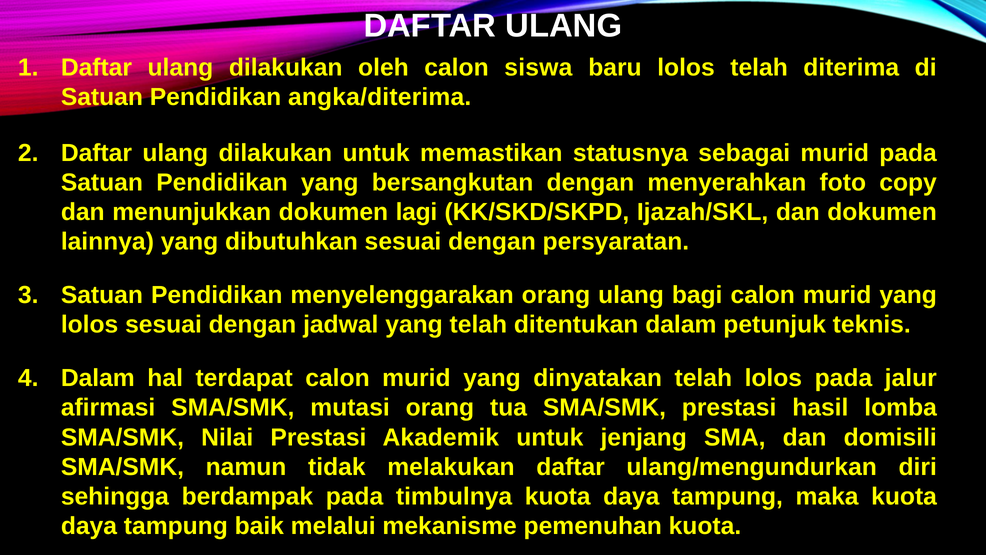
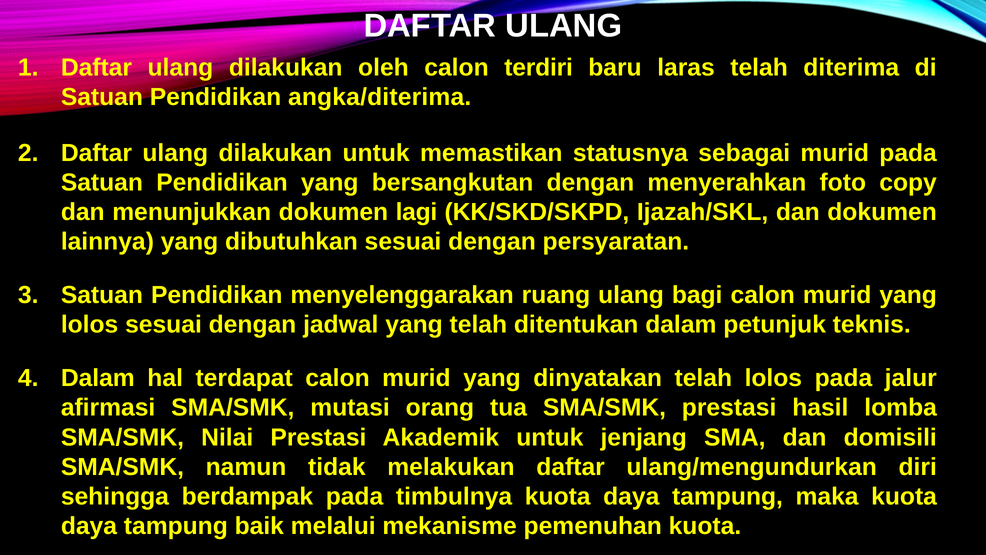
siswa: siswa -> terdiri (539, 67)
baru lolos: lolos -> laras (686, 67)
menyelenggarakan orang: orang -> ruang (556, 295)
